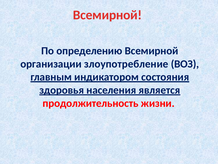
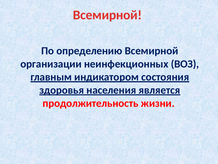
злоупотребление: злоупотребление -> неинфекционных (126, 64)
